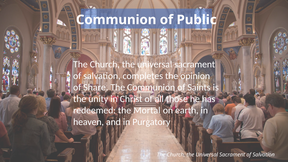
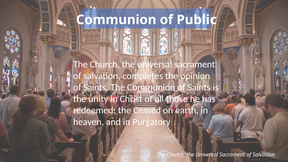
Share: Share -> Saints (96, 87)
Mortal: Mortal -> Ceased (147, 110)
